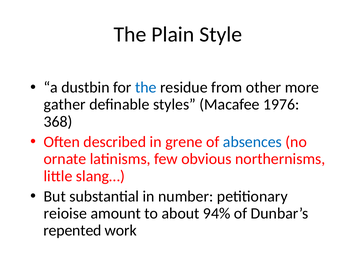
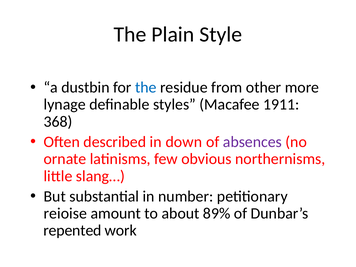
gather: gather -> lynage (65, 104)
1976: 1976 -> 1911 (281, 104)
grene: grene -> down (184, 142)
absences colour: blue -> purple (252, 142)
94%: 94% -> 89% (217, 213)
